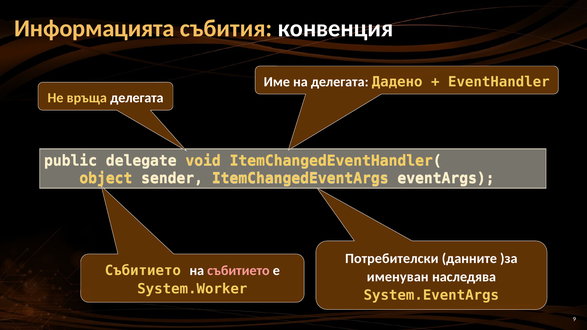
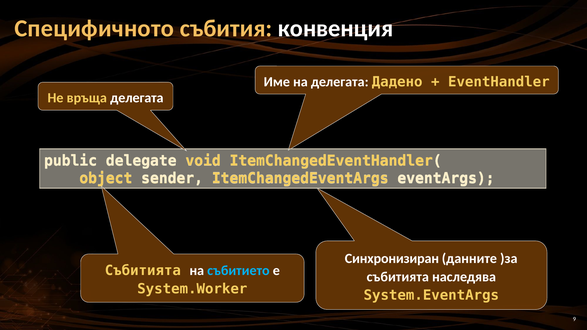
Информацията: Информацията -> Специфичното (94, 29)
Потребителски: Потребителски -> Синхронизиран (392, 259)
Събитието: Събитието -> Събитията (143, 271)
събитието colour: pink -> light blue (238, 271)
именуван: именуван -> събитията (398, 277)
